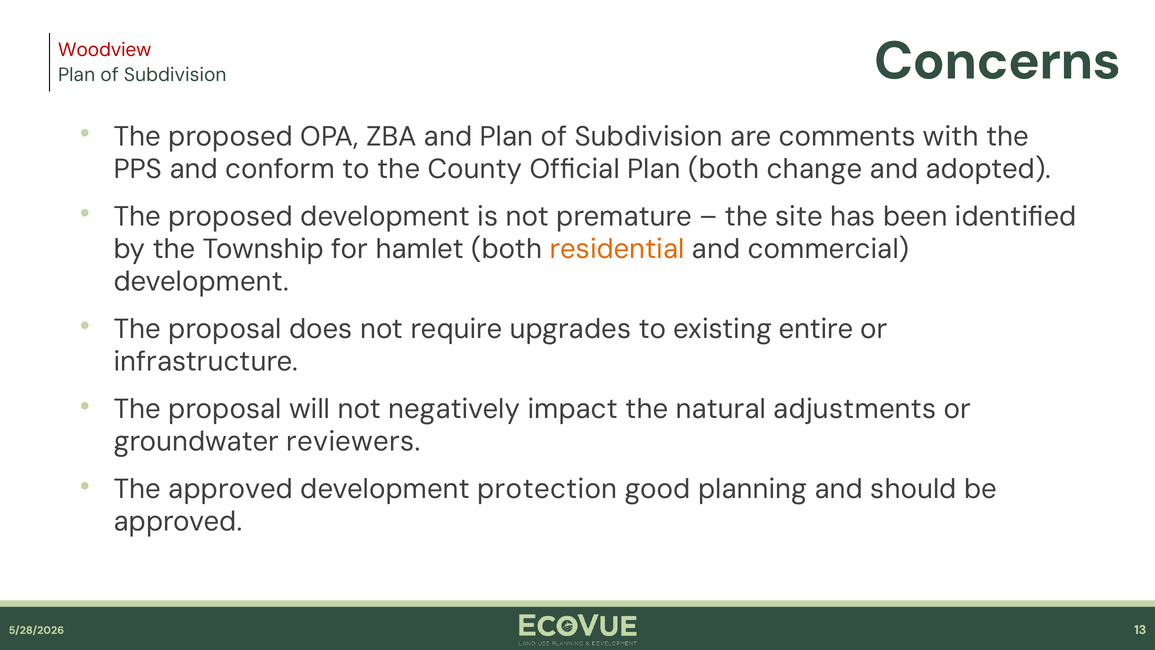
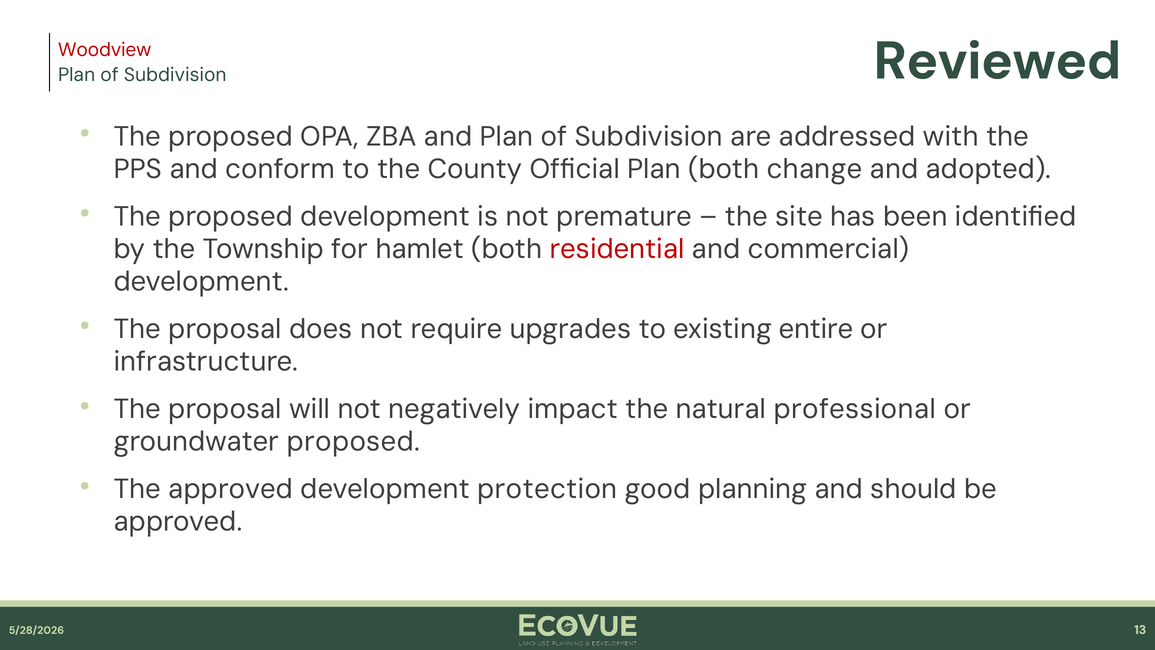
Concerns: Concerns -> Reviewed (997, 61)
comments: comments -> addressed (847, 136)
residential colour: orange -> red (617, 249)
adjustments: adjustments -> professional (855, 409)
groundwater reviewers: reviewers -> proposed (353, 441)
